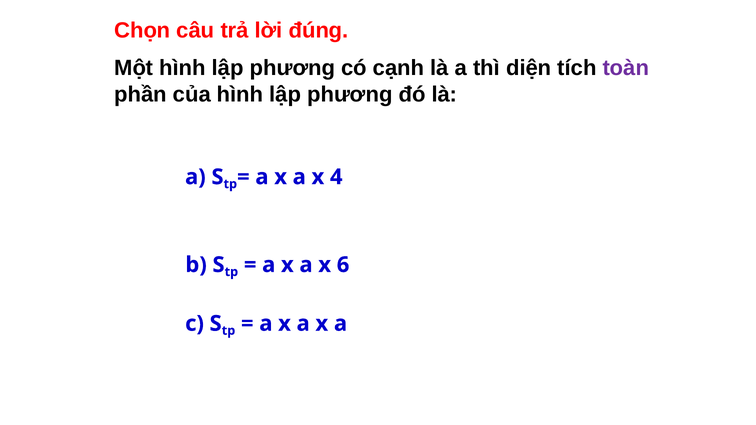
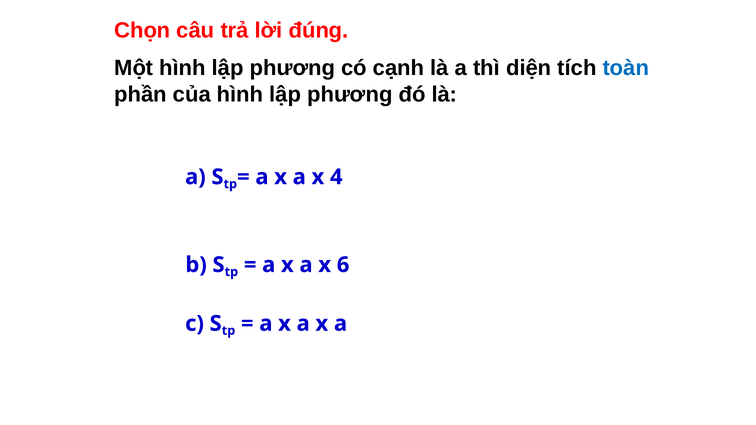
toàn colour: purple -> blue (626, 68)
